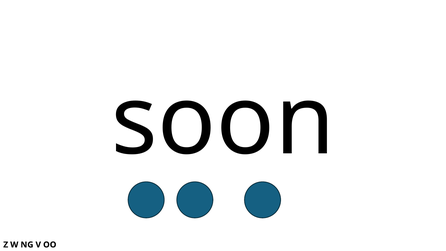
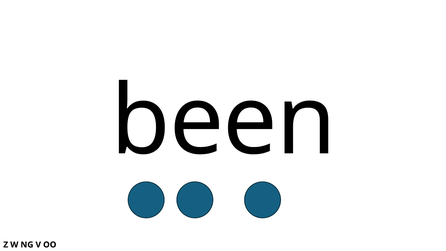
soon: soon -> been (224, 122)
